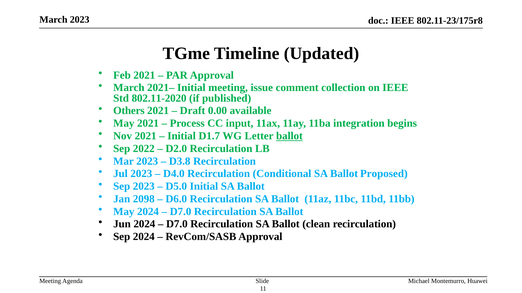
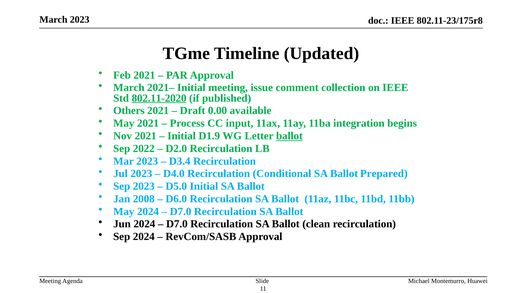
802.11-2020 underline: none -> present (159, 98)
D1.7: D1.7 -> D1.9 (209, 136)
D3.8: D3.8 -> D3.4 (180, 161)
Proposed: Proposed -> Prepared (384, 174)
2098: 2098 -> 2008 (144, 199)
